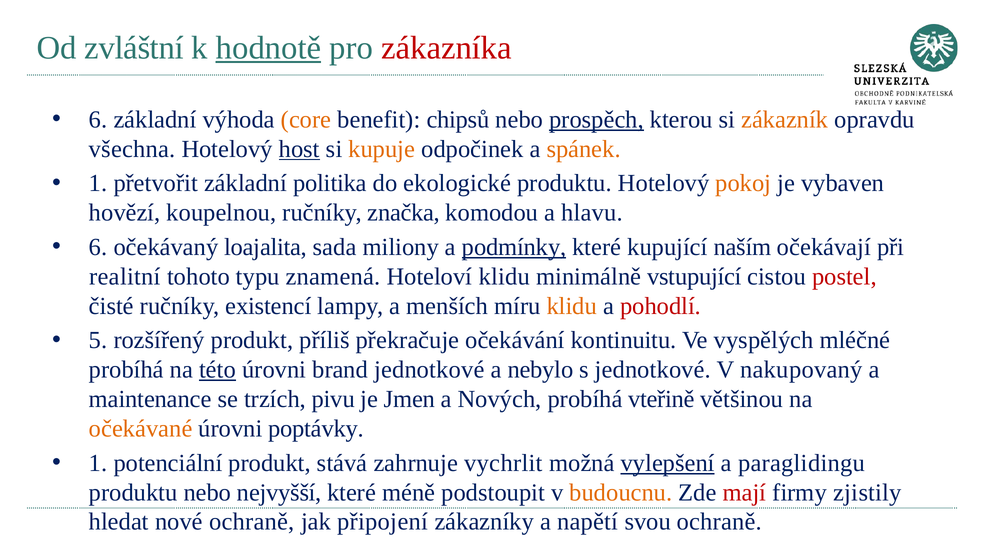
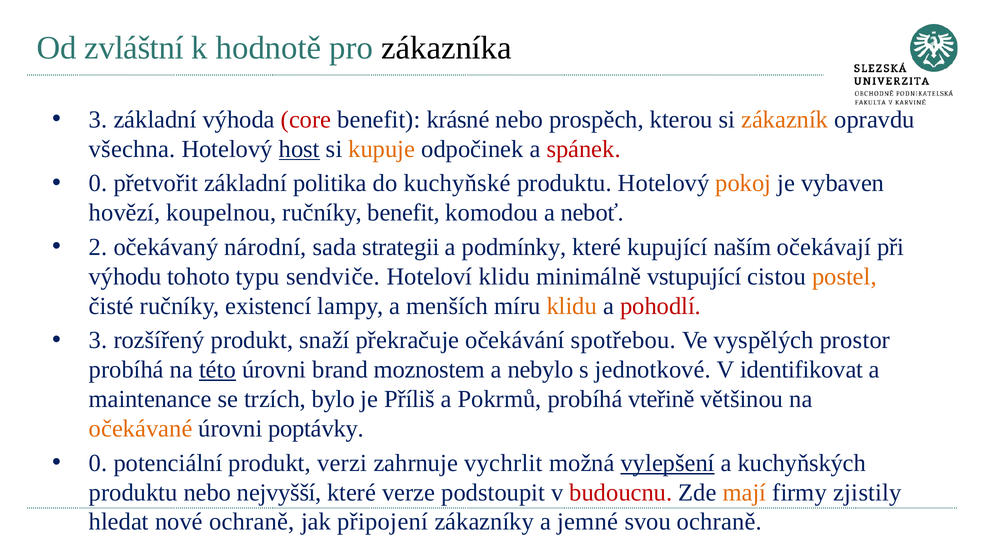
hodnotě underline: present -> none (268, 48)
zákazníka colour: red -> black (447, 48)
6: 6 -> 3 (98, 120)
core colour: orange -> red (306, 120)
chipsů: chipsů -> krásné (458, 120)
prospěch underline: present -> none (596, 120)
spánek colour: orange -> red (584, 149)
1: 1 -> 0 (98, 183)
ekologické: ekologické -> kuchyňské (457, 183)
ručníky značka: značka -> benefit (404, 213)
hlavu: hlavu -> neboť (592, 213)
6: 6 -> 2 (98, 247)
loajalita: loajalita -> národní (265, 247)
miliony: miliony -> strategii (401, 247)
podmínky underline: present -> none (514, 247)
realitní: realitní -> výhodu (125, 277)
znamená: znamená -> sendviče (333, 277)
postel colour: red -> orange (844, 277)
5: 5 -> 3 (98, 341)
příliš: příliš -> snaží (325, 341)
kontinuitu: kontinuitu -> spotřebou (623, 341)
mléčné: mléčné -> prostor (855, 341)
brand jednotkové: jednotkové -> moznostem (429, 370)
nakupovaný: nakupovaný -> identifikovat (802, 370)
pivu: pivu -> bylo (333, 399)
Jmen: Jmen -> Příliš (410, 399)
Nových: Nových -> Pokrmů (500, 399)
1: 1 -> 0 (98, 463)
stává: stává -> verzi (342, 463)
paraglidingu: paraglidingu -> kuchyňských (802, 463)
méně: méně -> verze (409, 493)
budoucnu colour: orange -> red (621, 493)
mají colour: red -> orange (744, 493)
napětí: napětí -> jemné (588, 522)
